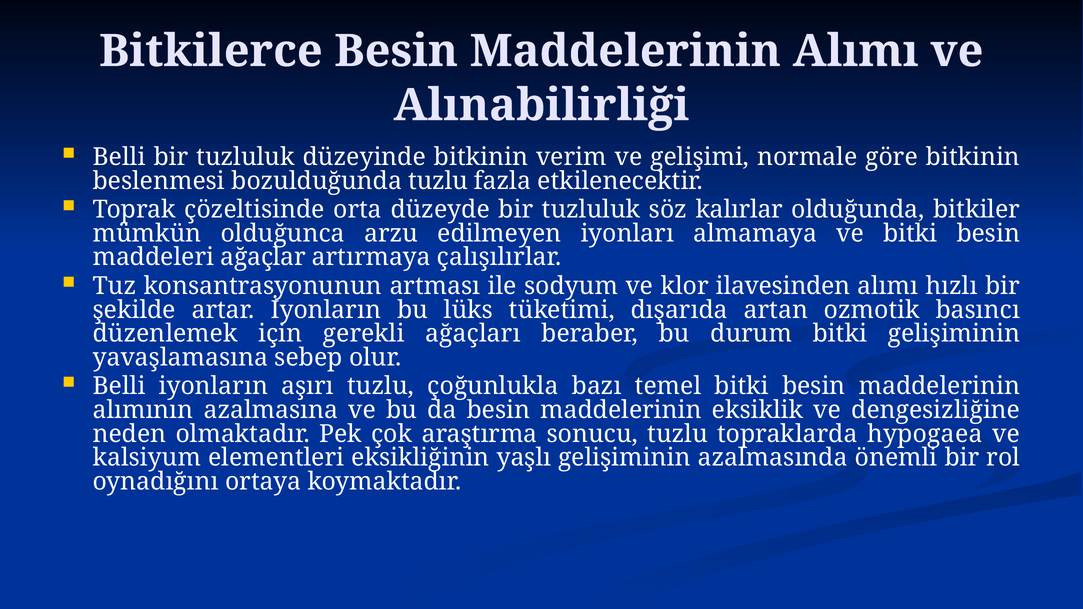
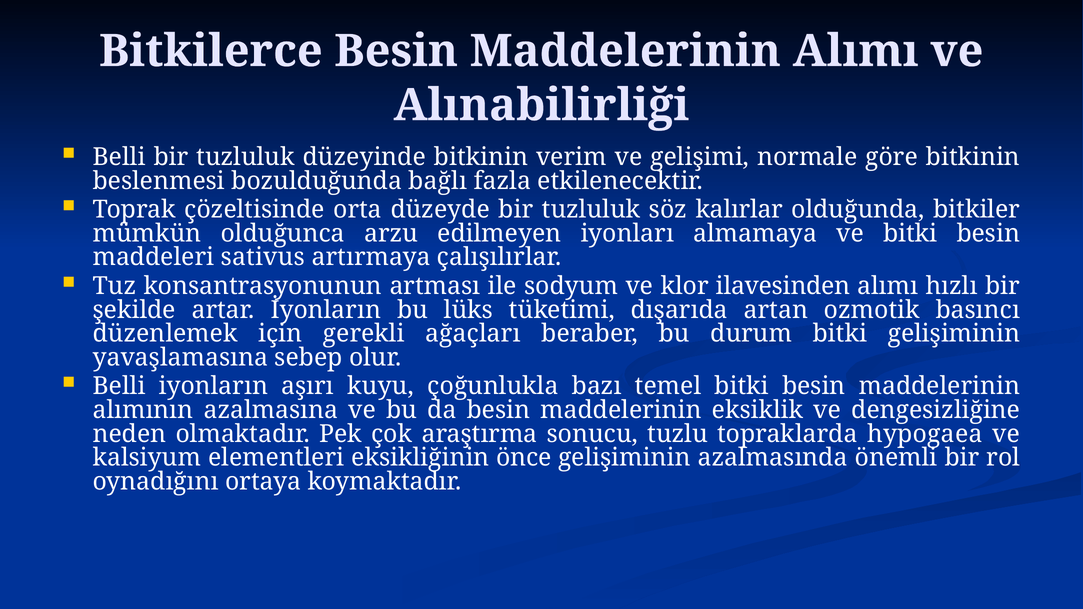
bozulduğunda tuzlu: tuzlu -> bağlı (438, 181)
ağaçlar: ağaçlar -> sativus (263, 257)
aşırı tuzlu: tuzlu -> kuyu (381, 386)
yaşlı: yaşlı -> önce (524, 458)
